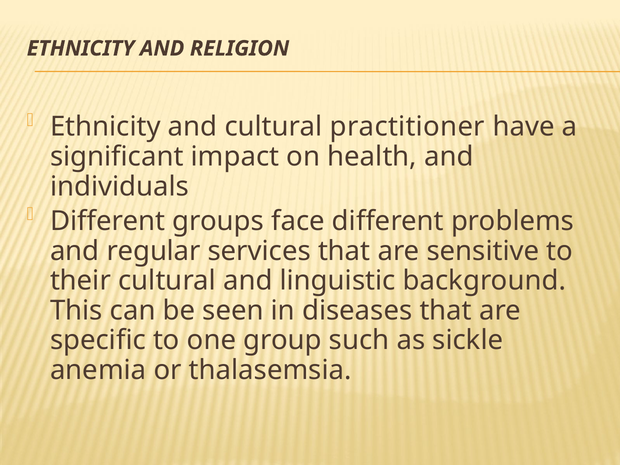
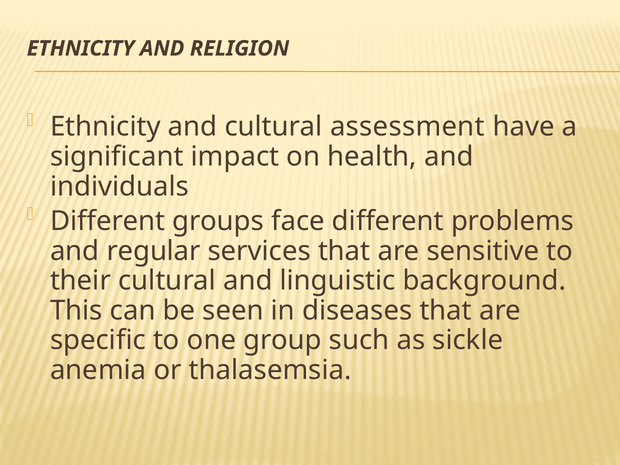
practitioner: practitioner -> assessment (407, 127)
